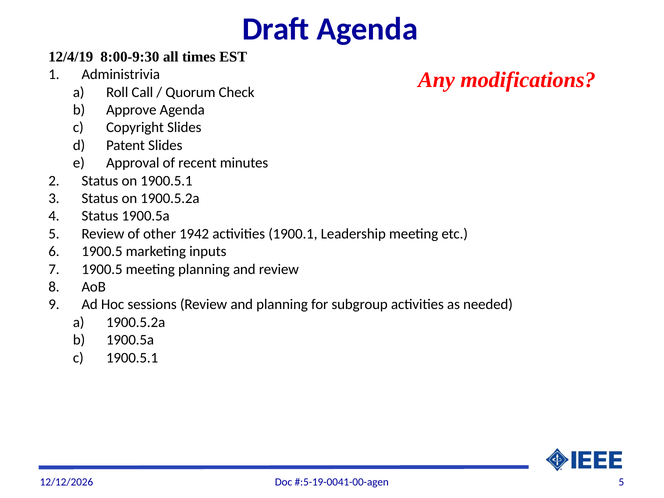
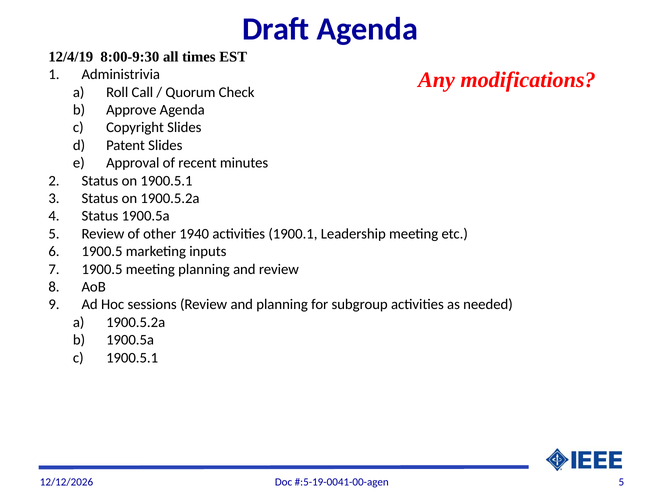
1942: 1942 -> 1940 (194, 234)
